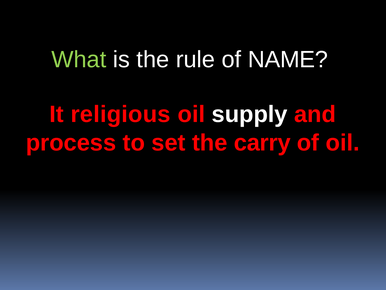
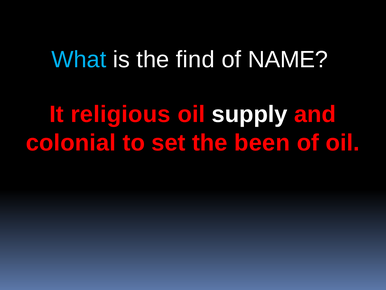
What colour: light green -> light blue (79, 60)
rule: rule -> find (195, 60)
process: process -> colonial (71, 142)
carry: carry -> been (262, 142)
